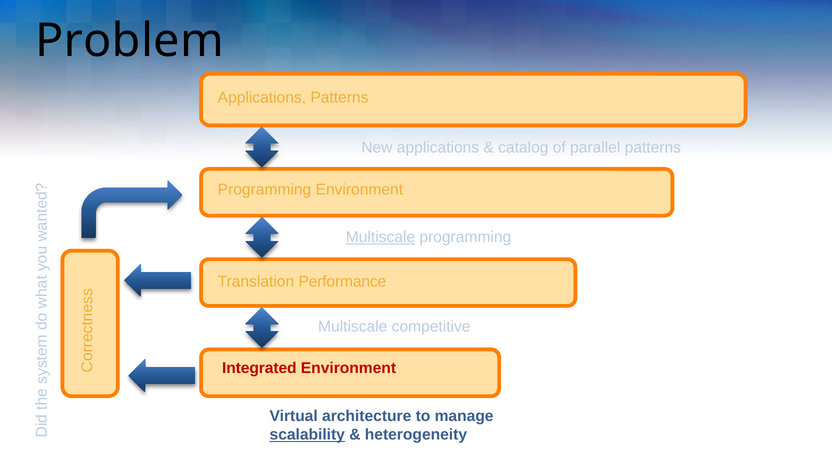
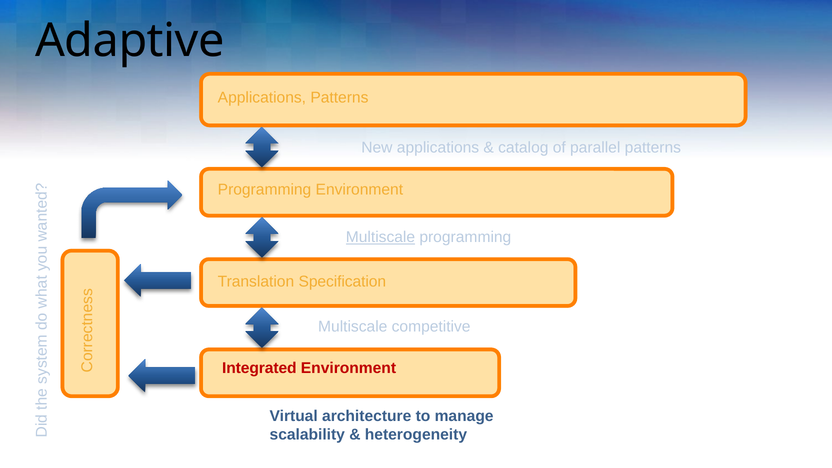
Problem: Problem -> Adaptive (130, 41)
Performance: Performance -> Specification (342, 282)
scalability underline: present -> none (307, 435)
